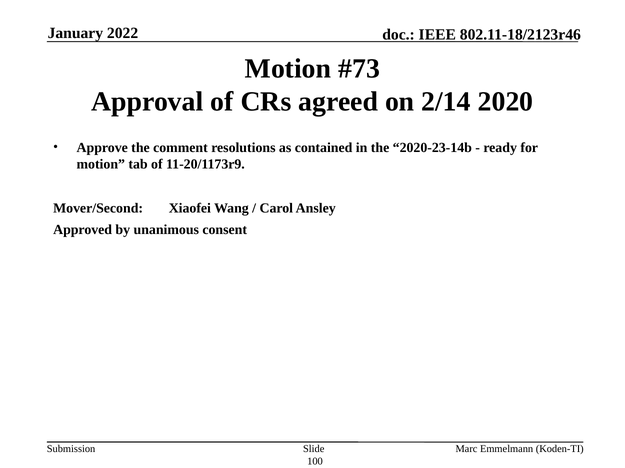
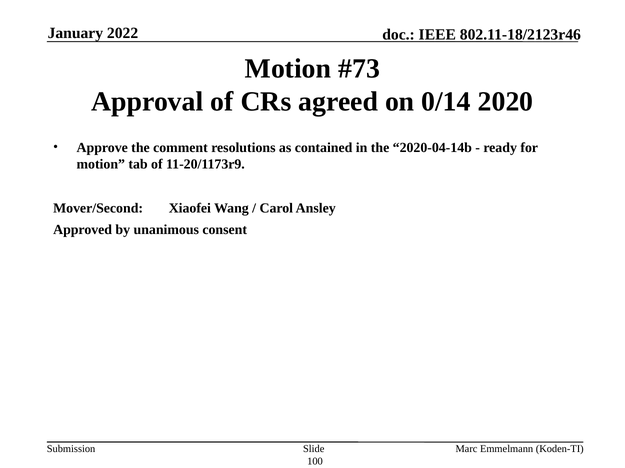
2/14: 2/14 -> 0/14 (446, 102)
2020-23-14b: 2020-23-14b -> 2020-04-14b (432, 148)
